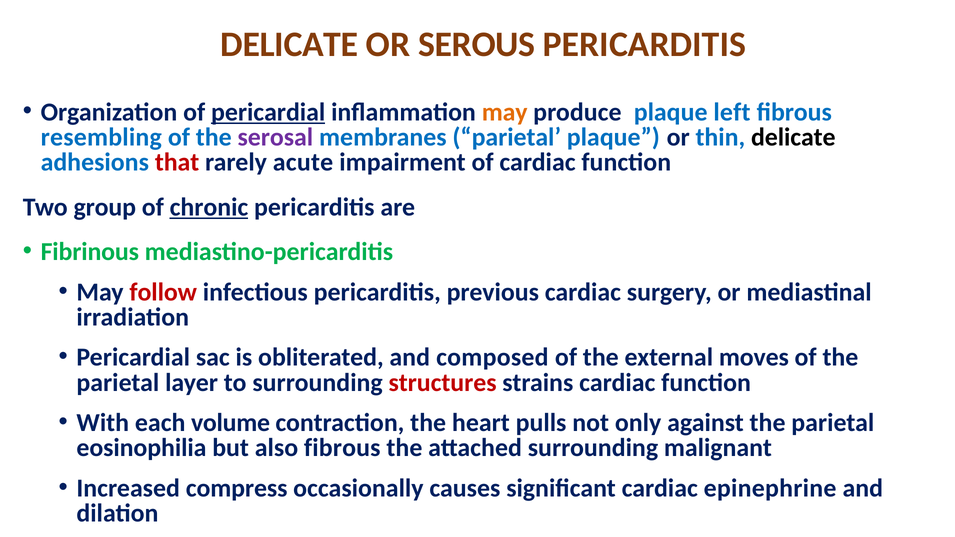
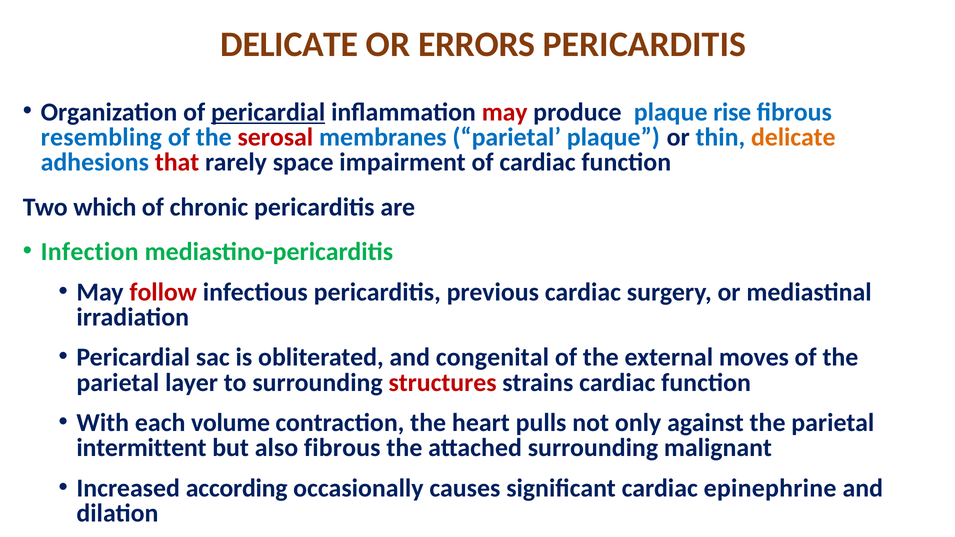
SEROUS: SEROUS -> ERRORS (477, 45)
may colour: orange -> red (505, 112)
left: left -> rise (732, 112)
serosal colour: purple -> red (275, 137)
delicate colour: black -> orange (793, 137)
acute: acute -> space (303, 162)
group: group -> which (105, 207)
chronic underline: present -> none (209, 207)
Fibrinous: Fibrinous -> Infection (90, 252)
composed: composed -> congenital (492, 358)
eosinophilia: eosinophilia -> intermittent (142, 448)
compress: compress -> according (237, 488)
